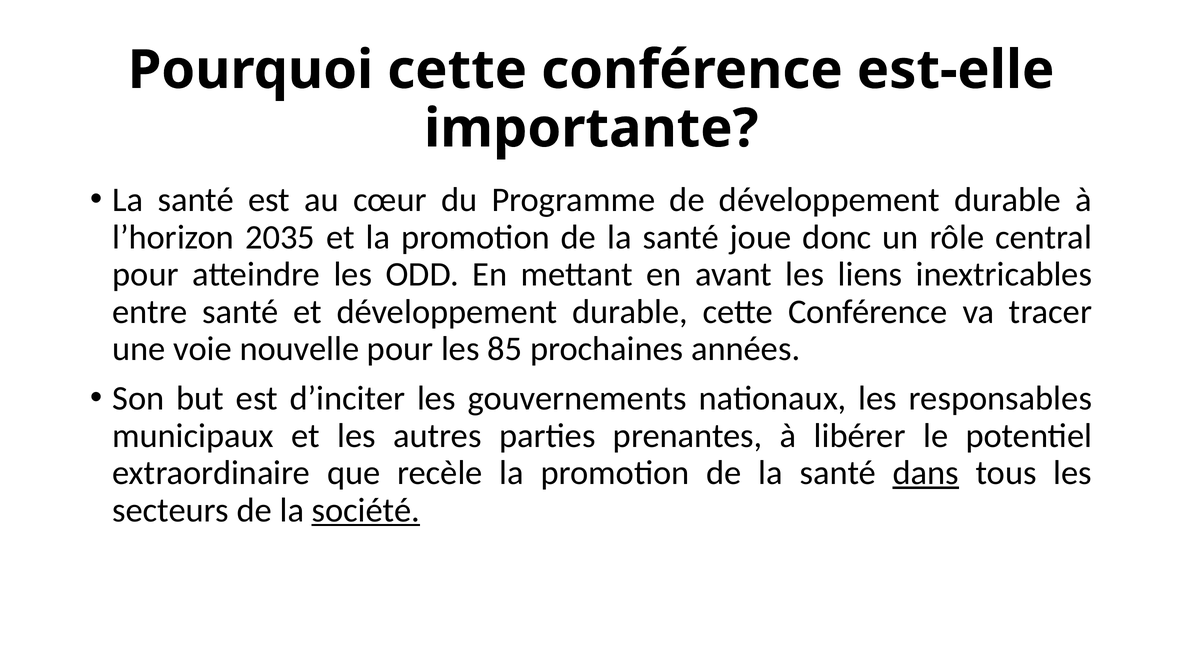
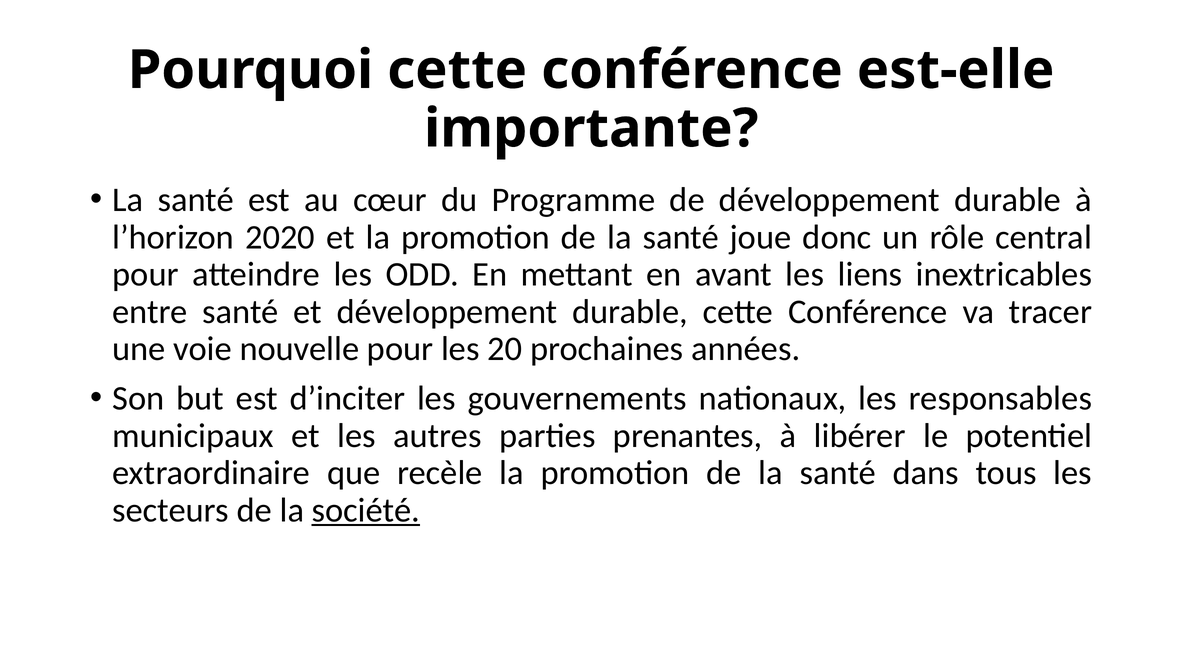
2035: 2035 -> 2020 (280, 237)
85: 85 -> 20 (505, 349)
dans underline: present -> none (926, 473)
